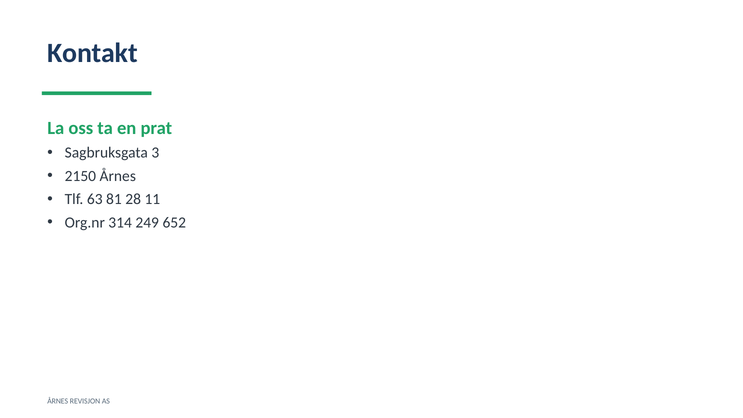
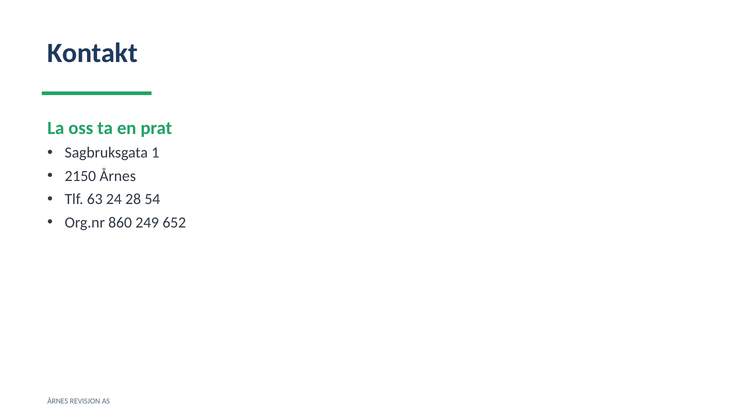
3: 3 -> 1 (155, 153)
81: 81 -> 24 (114, 199)
11: 11 -> 54 (152, 199)
314: 314 -> 860 (120, 222)
